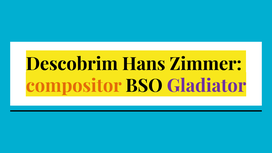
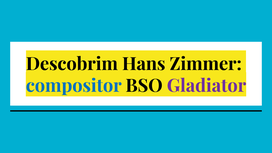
compositor colour: orange -> blue (74, 86)
